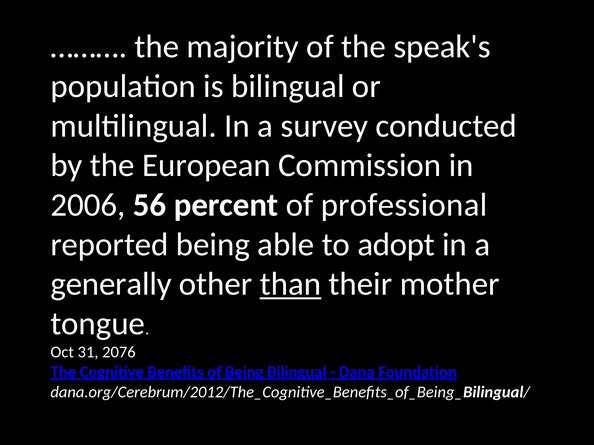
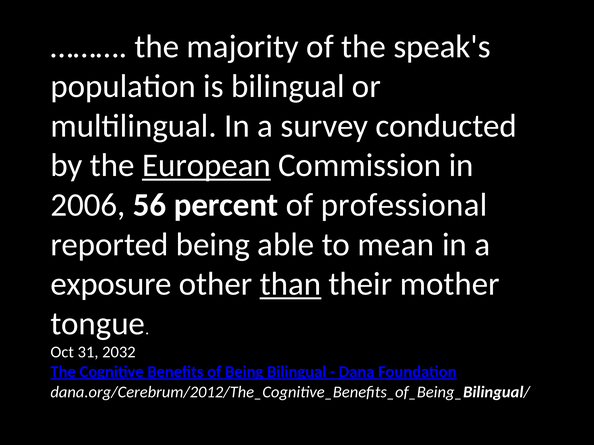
European underline: none -> present (206, 166)
adopt: adopt -> mean (396, 245)
generally: generally -> exposure (111, 284)
2076: 2076 -> 2032 (119, 352)
